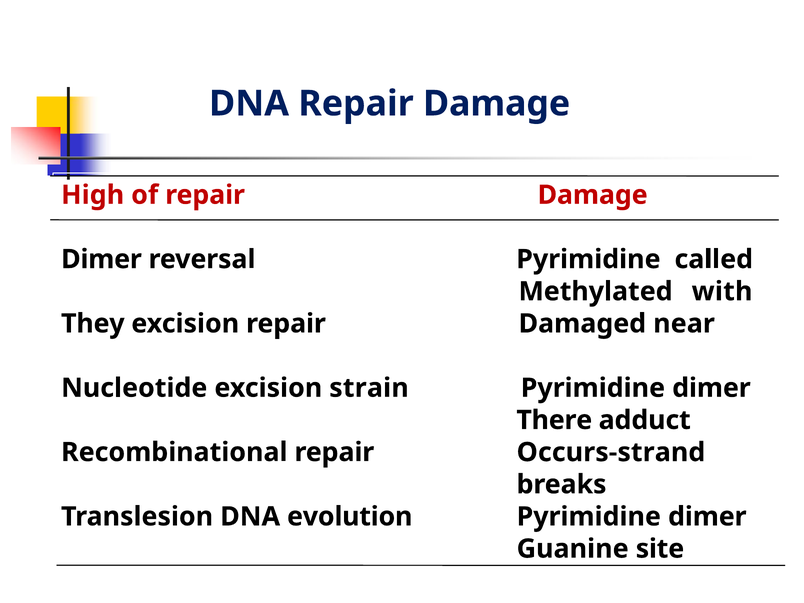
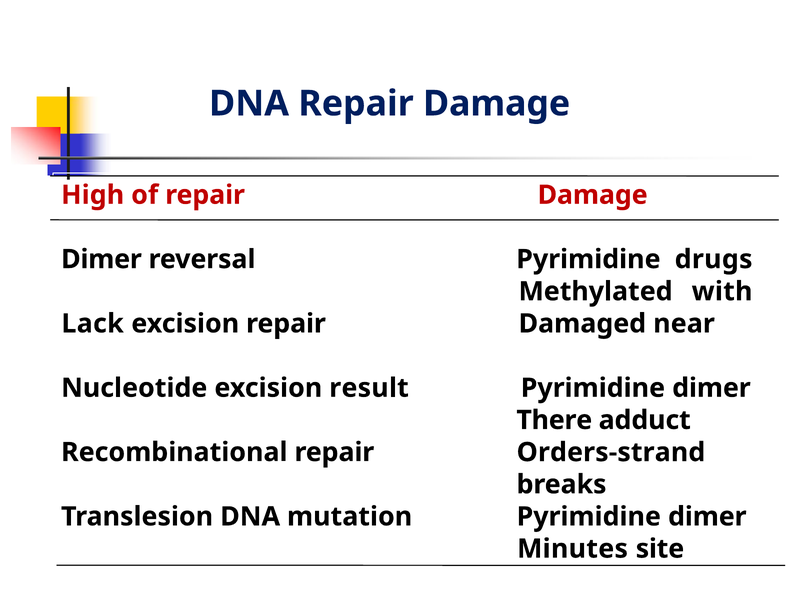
called: called -> drugs (714, 259)
They: They -> Lack (93, 324)
strain: strain -> result (369, 388)
Occurs-strand: Occurs-strand -> Orders-strand (611, 452)
evolution: evolution -> mutation (350, 517)
Guanine: Guanine -> Minutes (573, 549)
